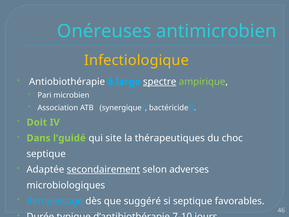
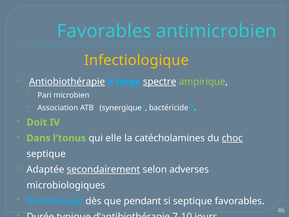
Onéreuses: Onéreuses -> Favorables (104, 31)
Antiobiothérapie underline: none -> present (67, 82)
l’guidé: l’guidé -> l’tonus (69, 138)
site: site -> elle (114, 138)
thérapeutiques: thérapeutiques -> catécholamines (170, 138)
choc underline: none -> present (232, 138)
suggéré: suggéré -> pendant (142, 201)
